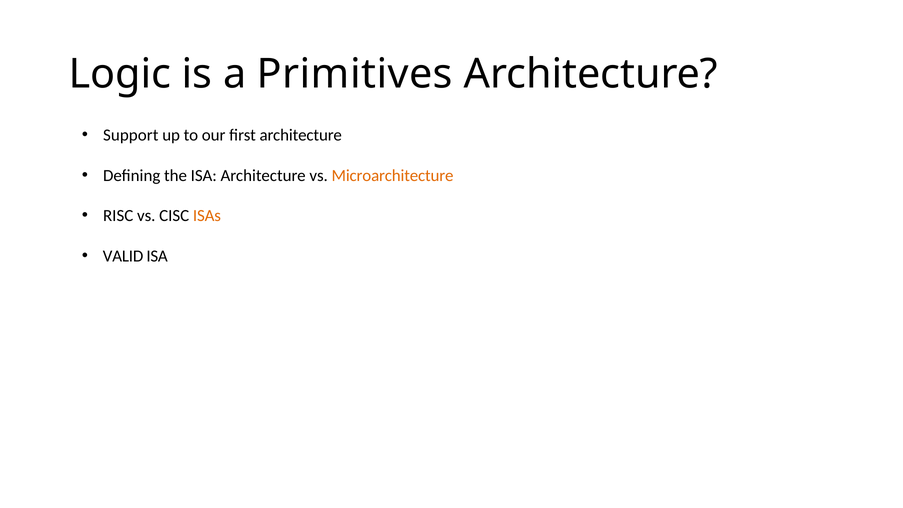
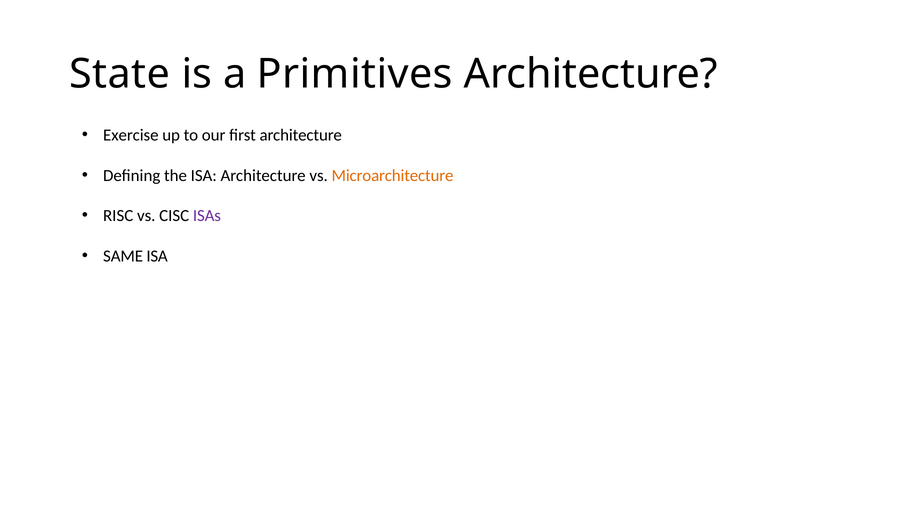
Logic: Logic -> State (120, 74)
Support: Support -> Exercise (131, 135)
ISAs colour: orange -> purple (207, 216)
VALID: VALID -> SAME (123, 256)
